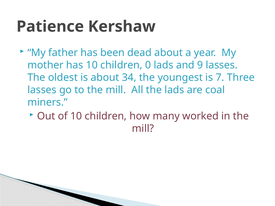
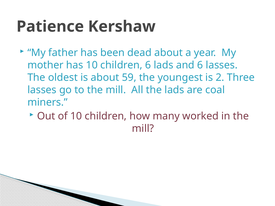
children 0: 0 -> 6 (148, 65)
and 9: 9 -> 6 (200, 65)
34: 34 -> 59 (129, 78)
7: 7 -> 2 (220, 78)
